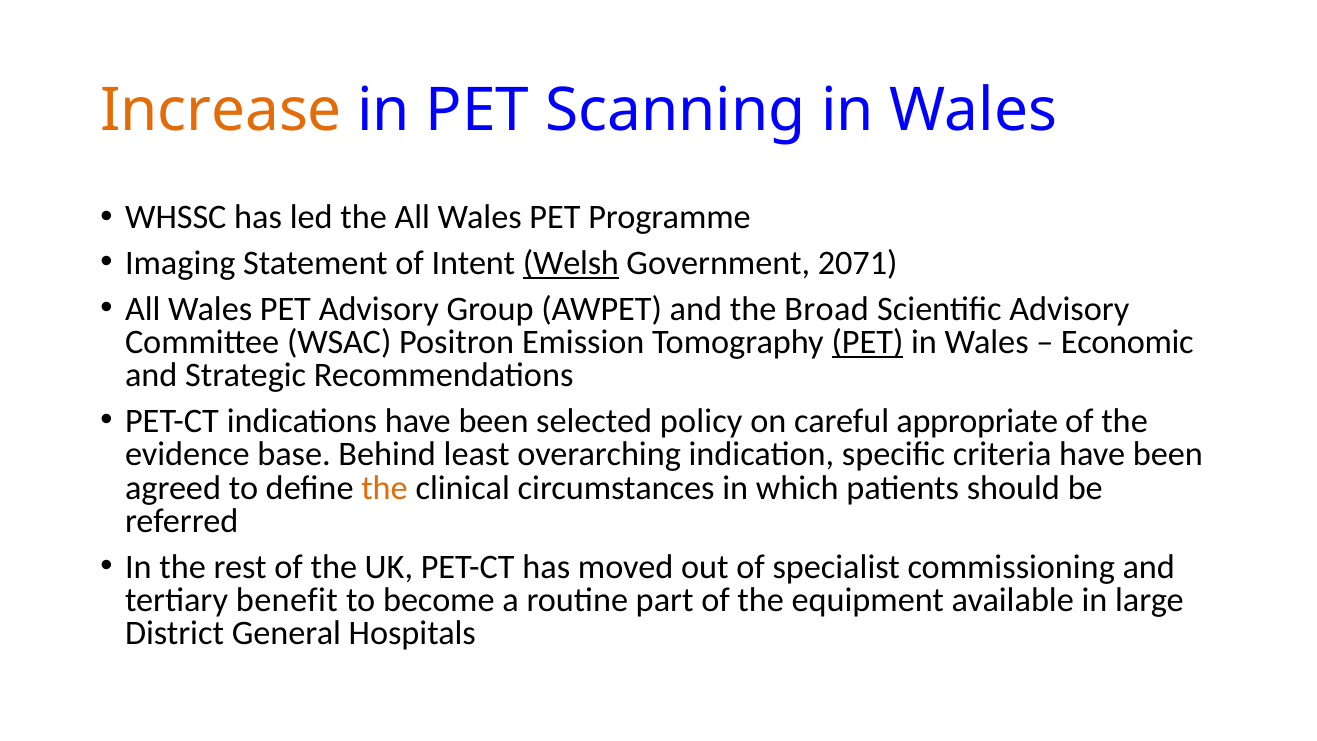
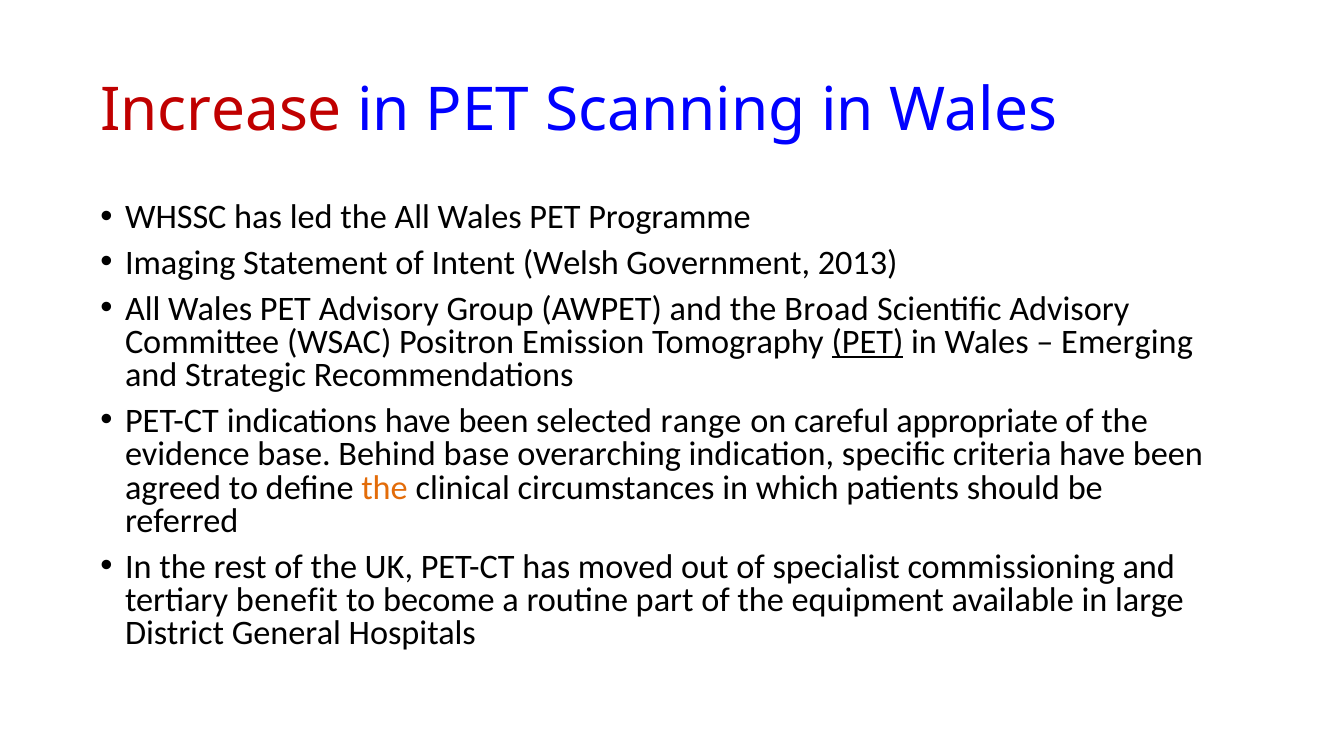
Increase colour: orange -> red (221, 111)
Welsh underline: present -> none (571, 263)
2071: 2071 -> 2013 (858, 263)
Economic: Economic -> Emerging (1127, 342)
policy: policy -> range (701, 421)
Behind least: least -> base (477, 454)
